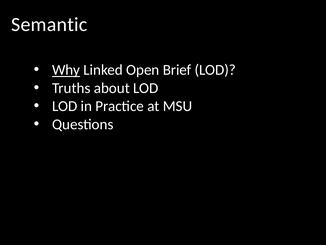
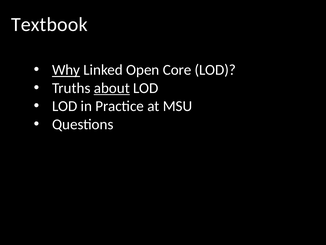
Semantic: Semantic -> Textbook (49, 24)
Brief: Brief -> Core (177, 70)
about underline: none -> present (112, 88)
